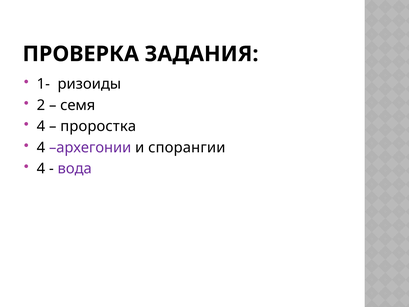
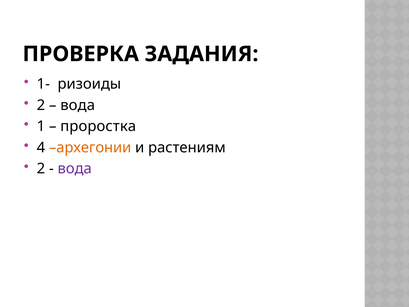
семя: семя -> вода (78, 105)
4: 4 -> 1 (41, 126)
архегонии colour: purple -> orange (90, 147)
спорангии: спорангии -> растениям (187, 147)
4: 4 -> 2 (41, 169)
